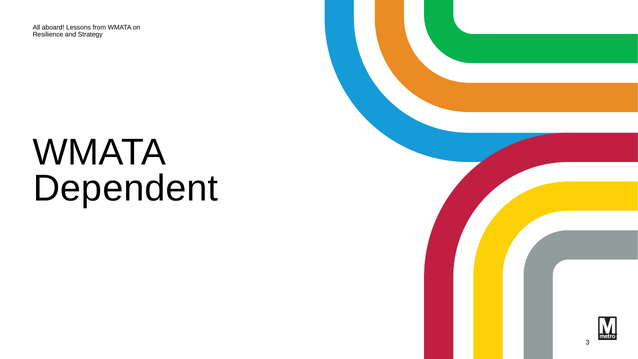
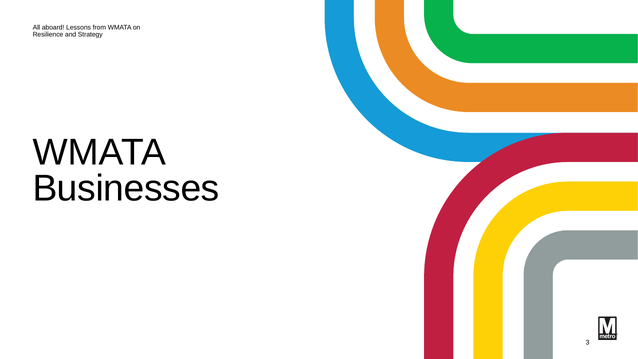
Dependent: Dependent -> Businesses (126, 188)
